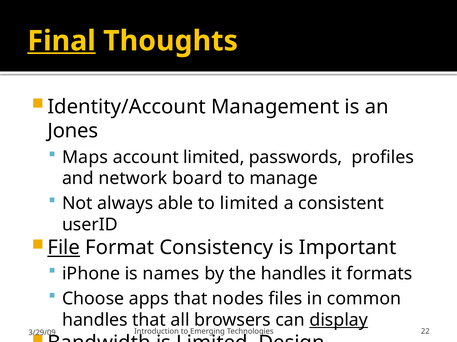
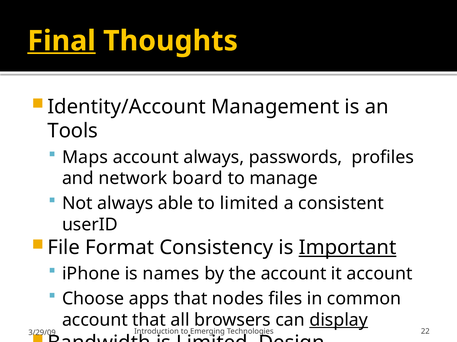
Jones: Jones -> Tools (73, 131)
account limited: limited -> always (214, 158)
File underline: present -> none (64, 248)
Important underline: none -> present (348, 248)
the handles: handles -> account (294, 274)
it formats: formats -> account (380, 274)
handles: handles -> account (95, 321)
